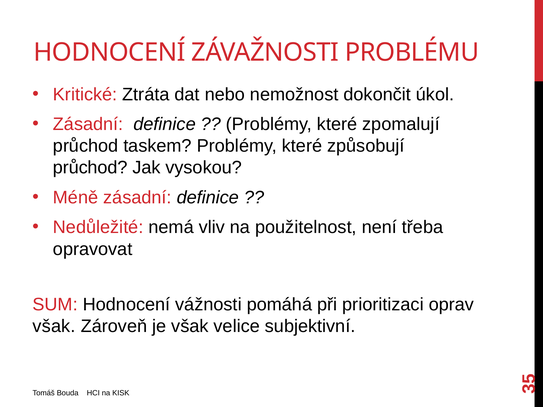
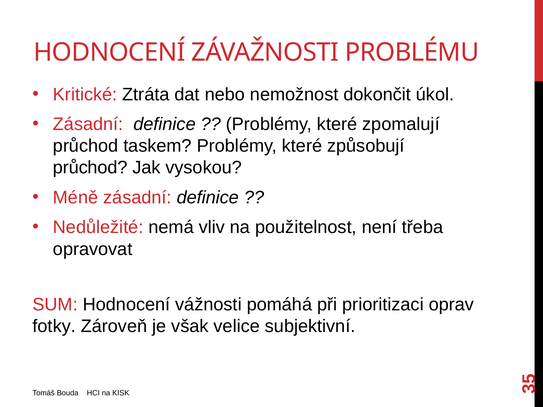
však: však -> fotky (54, 326)
